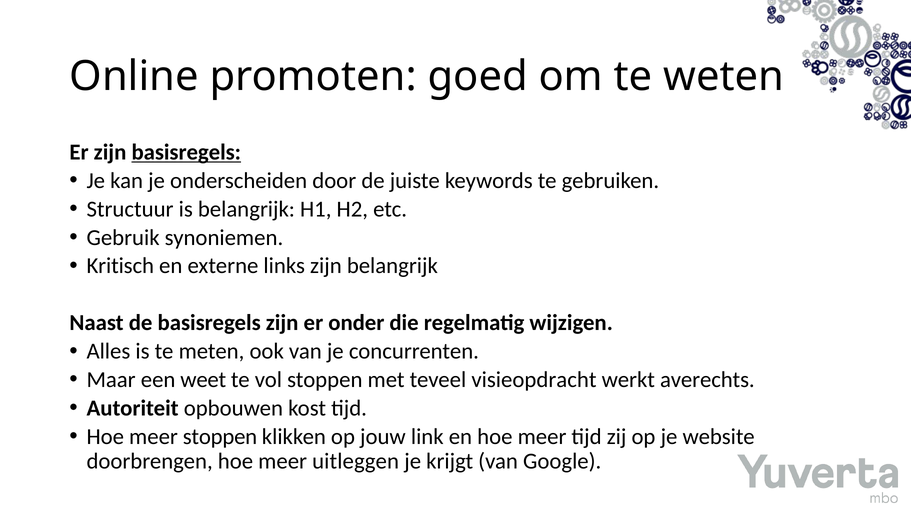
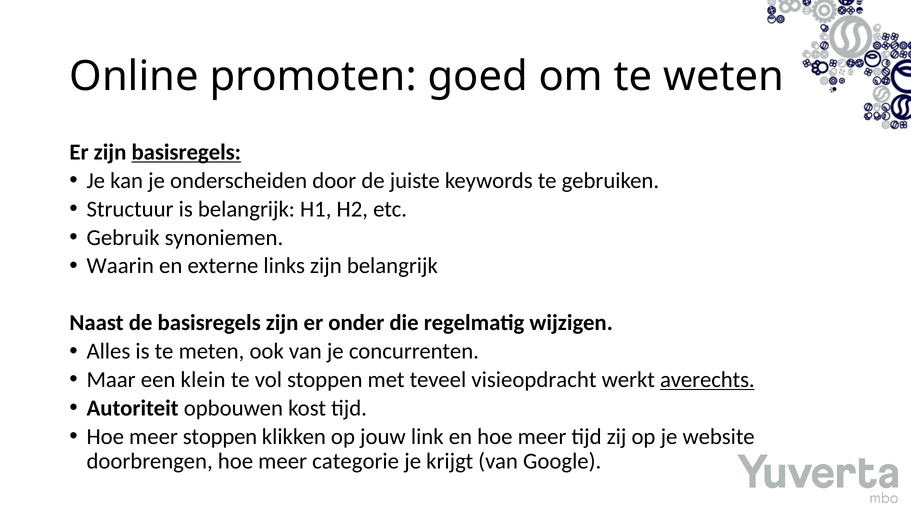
Kritisch: Kritisch -> Waarin (120, 266)
weet: weet -> klein (203, 379)
averechts underline: none -> present (707, 379)
uitleggen: uitleggen -> categorie (356, 461)
